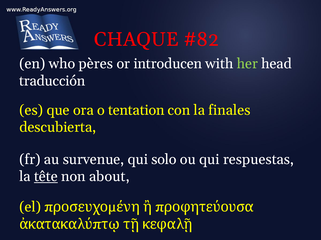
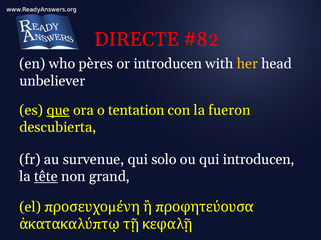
CHAQUE: CHAQUE -> DIRECTE (137, 40)
her colour: light green -> yellow (247, 64)
traducción: traducción -> unbeliever (52, 81)
que underline: none -> present (58, 110)
finales: finales -> fueron (229, 110)
qui respuestas: respuestas -> introducen (259, 160)
about: about -> grand (109, 177)
